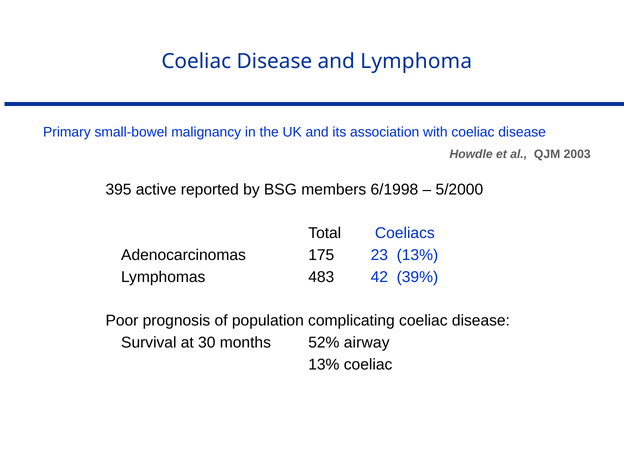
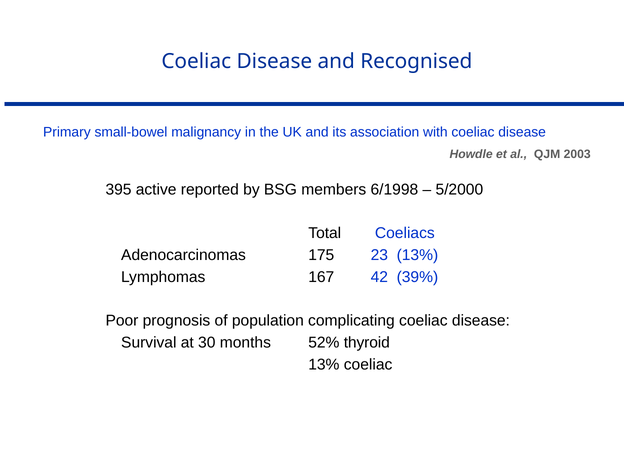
Lymphoma: Lymphoma -> Recognised (416, 61)
483: 483 -> 167 (321, 277)
airway: airway -> thyroid (367, 343)
